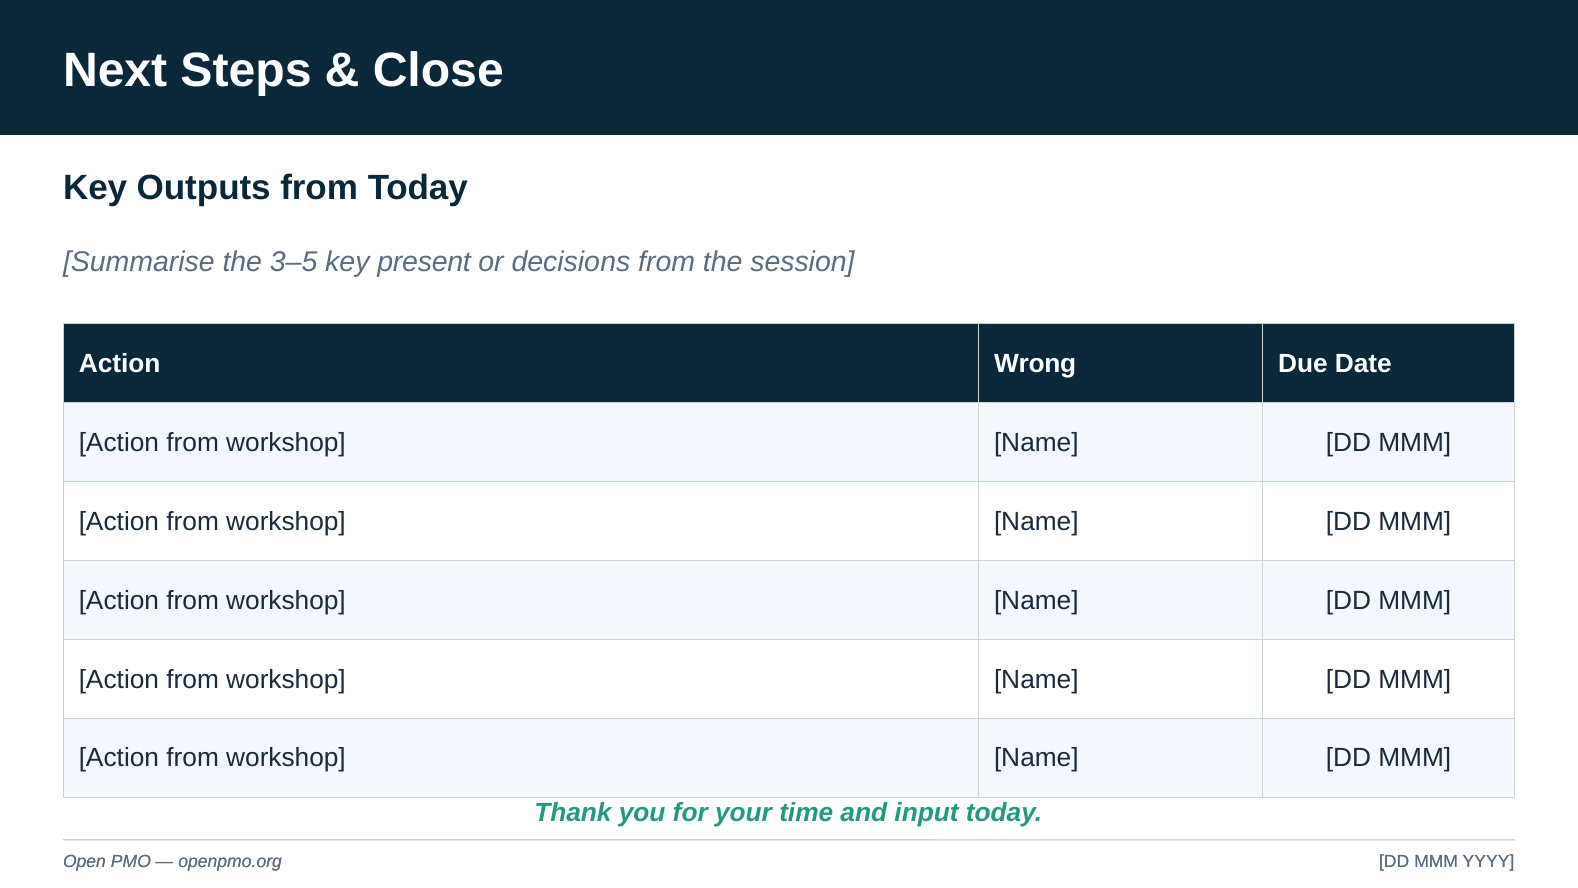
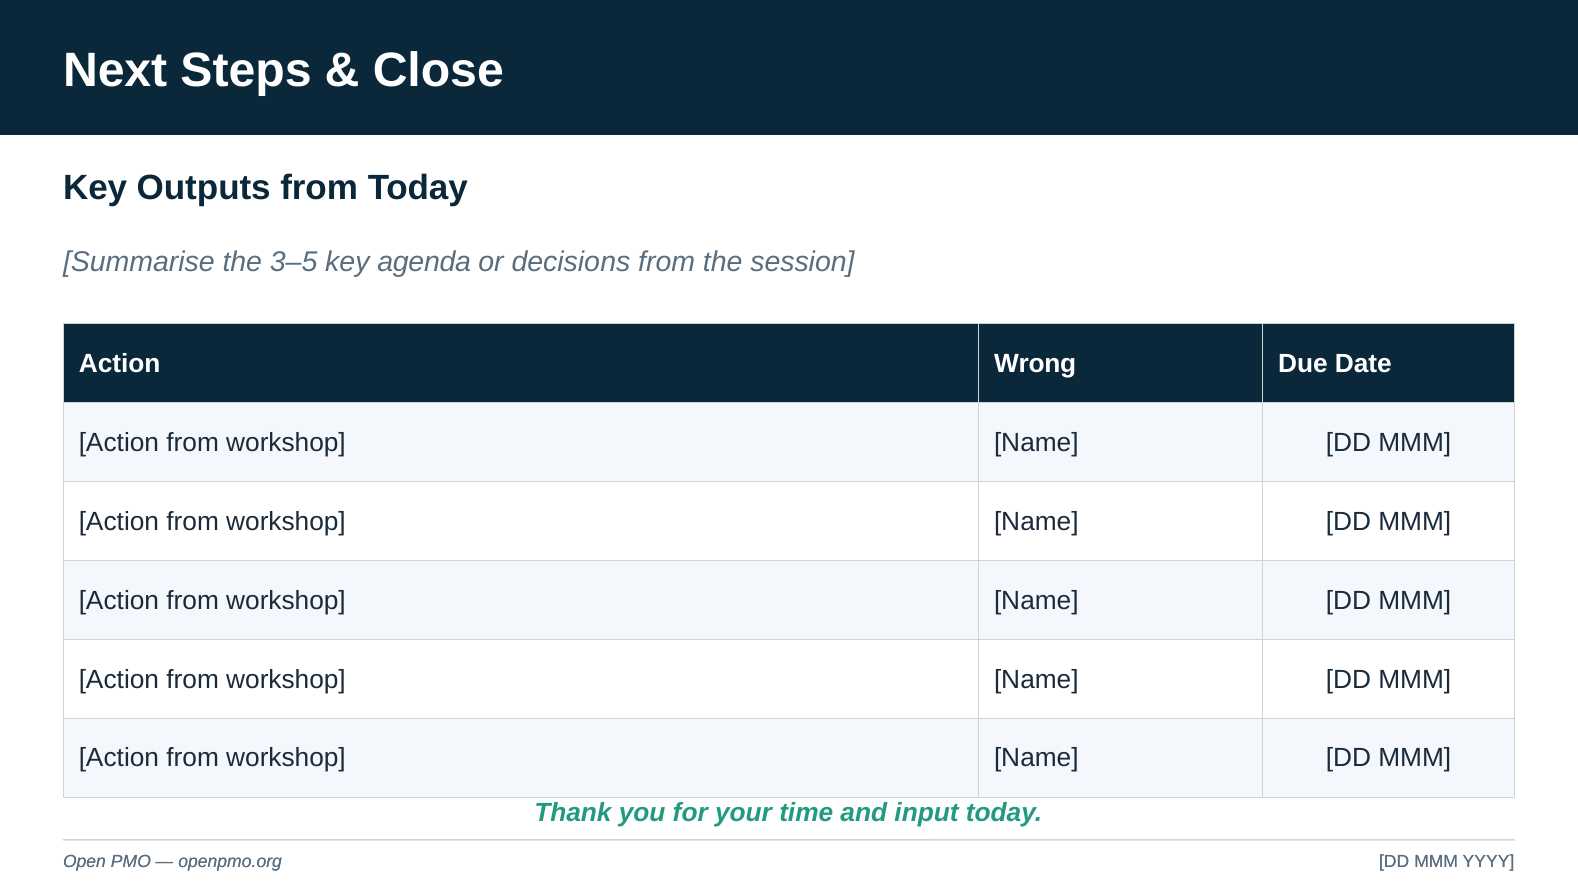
present: present -> agenda (424, 262)
